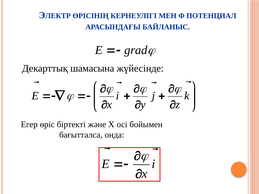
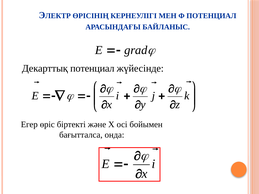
Декарттық шамасына: шамасына -> потенциал (92, 68)
